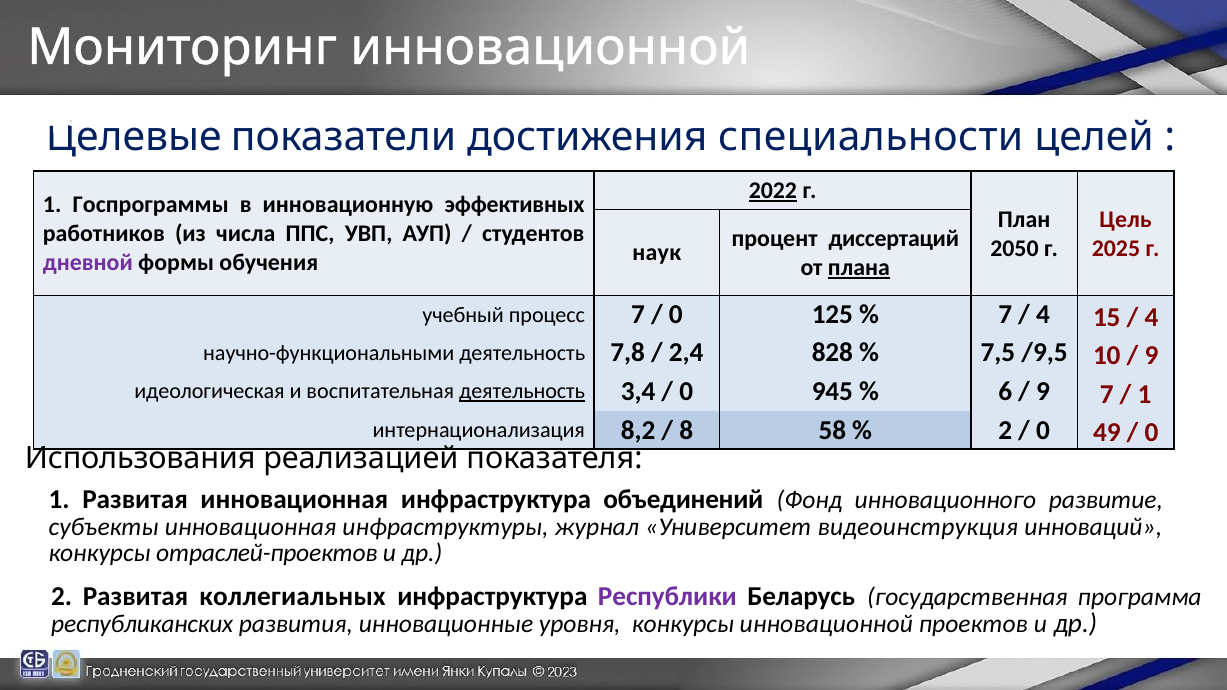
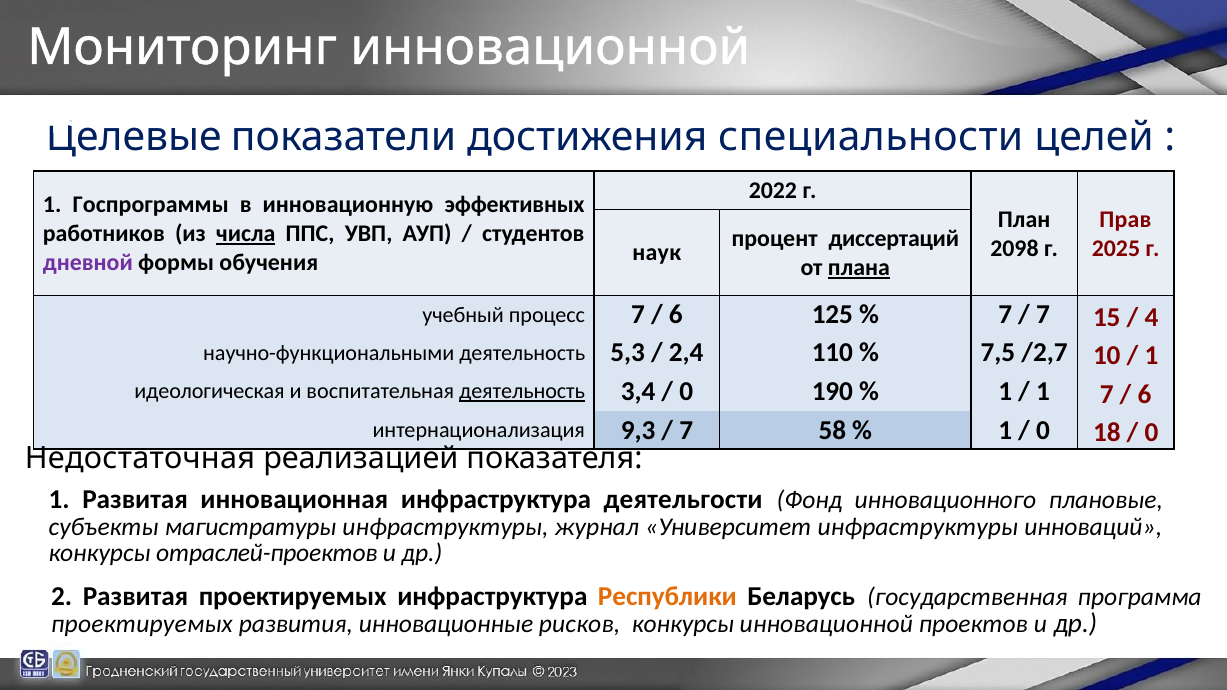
2022 underline: present -> none (773, 191)
Цель: Цель -> Прав (1125, 219)
числа underline: none -> present (246, 234)
2050: 2050 -> 2098 (1014, 248)
0: 0 -> 6 (676, 315)
4: 4 -> 7 (1043, 315)
7,8: 7,8 -> 5,3 (628, 353)
828: 828 -> 110 (832, 353)
/9,5: /9,5 -> /2,7 (1044, 353)
9: 9 -> 1 (1151, 356)
945: 945 -> 190 (832, 392)
6: 6 -> 1 (1005, 392)
9: 9 -> 1 (1043, 392)
1: 1 -> 6 (1144, 394)
8,2: 8,2 -> 9,3 (638, 430)
8: 8 -> 7 (686, 430)
2: 2 -> 1 (1005, 430)
49: 49 -> 18 (1107, 433)
Использования: Использования -> Недостаточная (140, 459)
объединений: объединений -> деятельгости (683, 500)
развитие: развитие -> плановые (1106, 500)
субъекты инновационная: инновационная -> магистратуры (251, 527)
Университет видеоинструкция: видеоинструкция -> инфраструктуры (918, 527)
Развитая коллегиальных: коллегиальных -> проектируемых (293, 596)
Республики colour: purple -> orange (667, 596)
республиканских: республиканских -> проектируемых (142, 625)
уровня: уровня -> рисков (580, 625)
